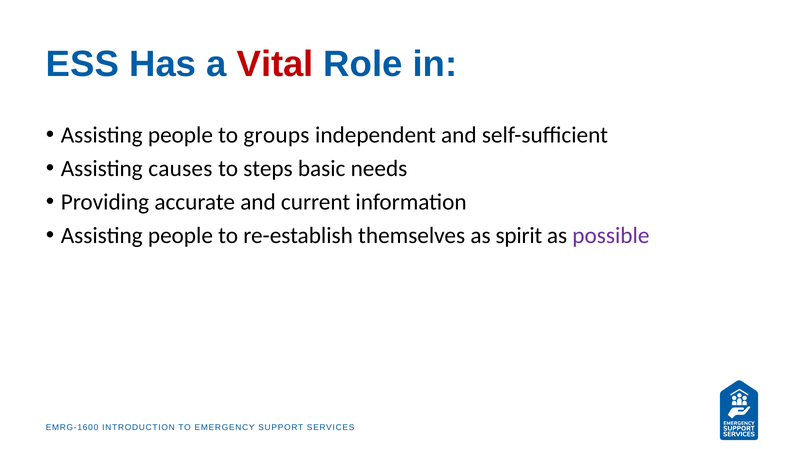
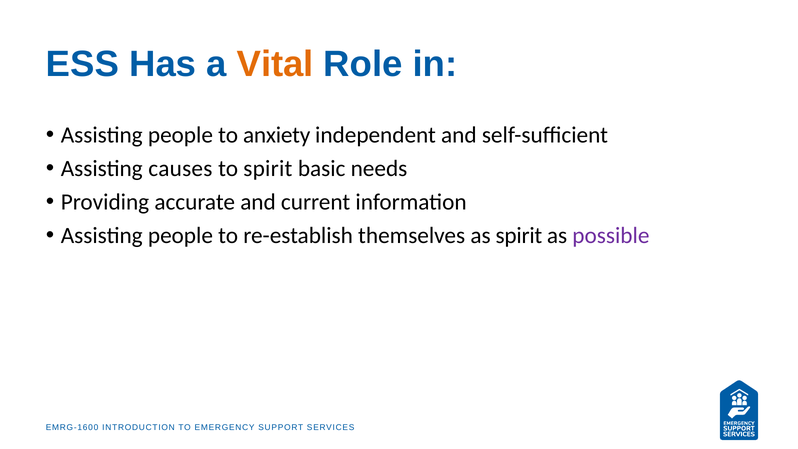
Vital colour: red -> orange (275, 64)
groups: groups -> anxiety (277, 135)
to steps: steps -> spirit (268, 168)
